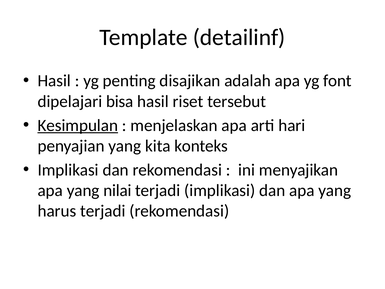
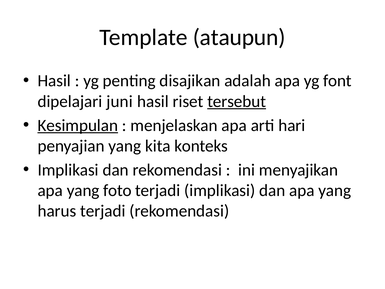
detailinf: detailinf -> ataupun (239, 37)
bisa: bisa -> juni (120, 101)
tersebut underline: none -> present (237, 101)
nilai: nilai -> foto (117, 190)
